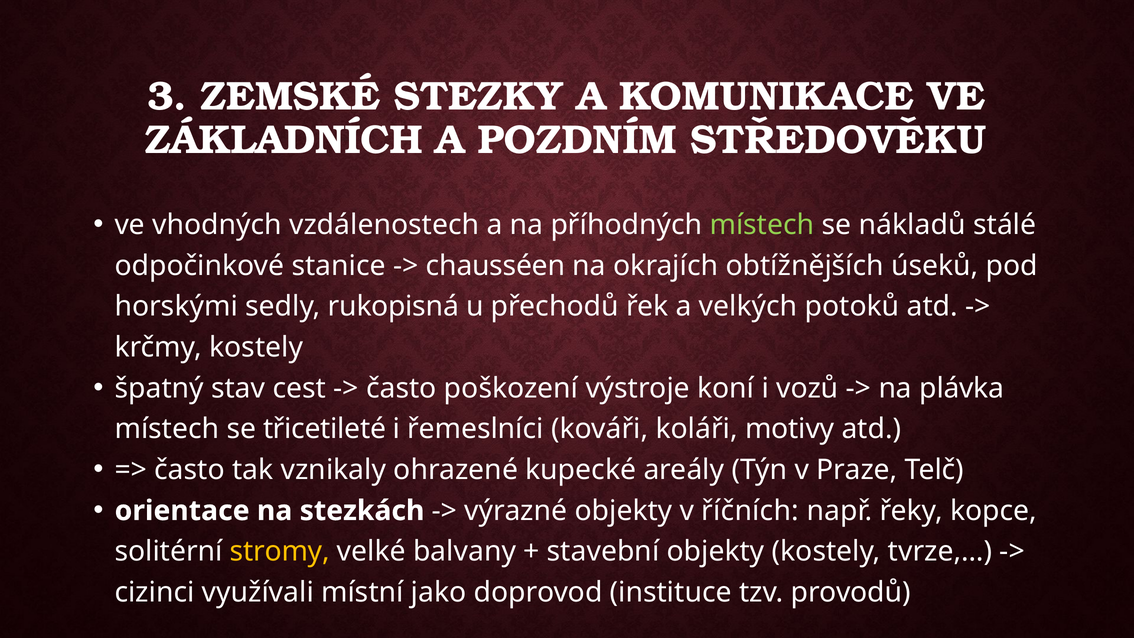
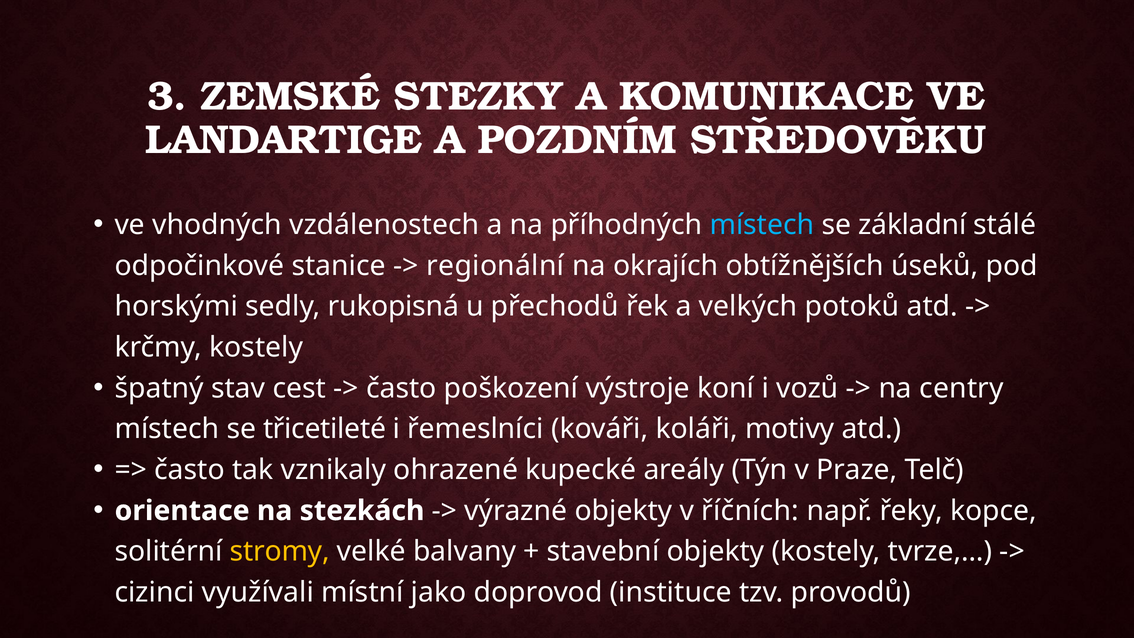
ZÁKLADNÍCH: ZÁKLADNÍCH -> LANDARTIGE (284, 140)
místech colour: light green -> light blue (762, 225)
nákladů: nákladů -> základní (912, 225)
chausséen: chausséen -> regionální (495, 266)
plávka: plávka -> centry (962, 388)
